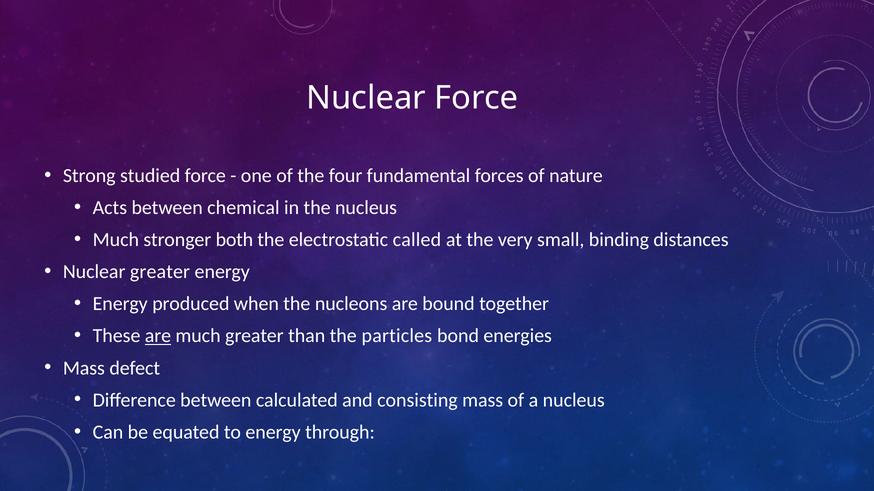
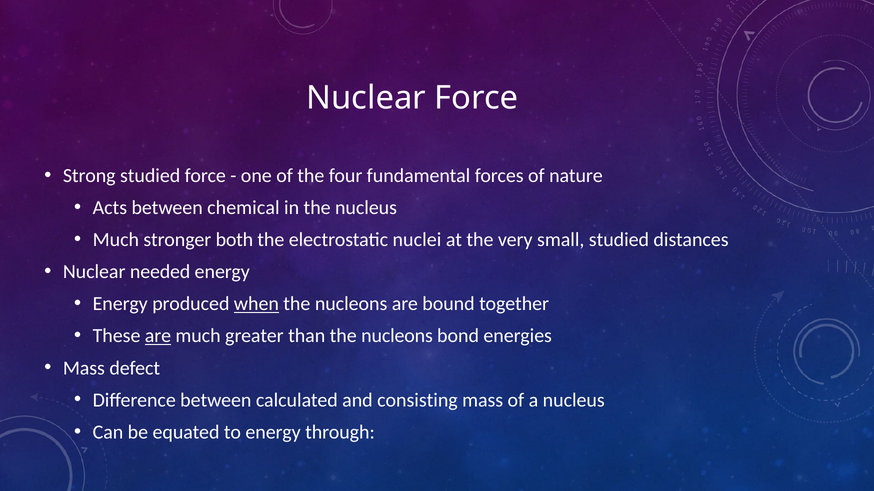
called: called -> nuclei (417, 240)
small binding: binding -> studied (619, 240)
Nuclear greater: greater -> needed (160, 272)
when underline: none -> present (256, 304)
than the particles: particles -> nucleons (397, 336)
